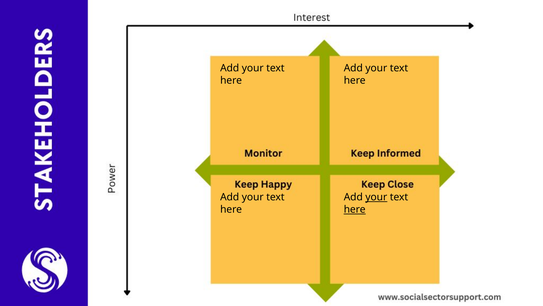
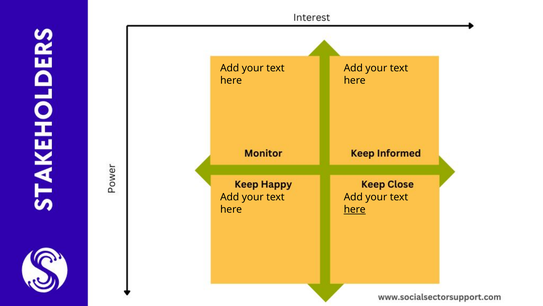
your underline: present -> none (376, 197)
